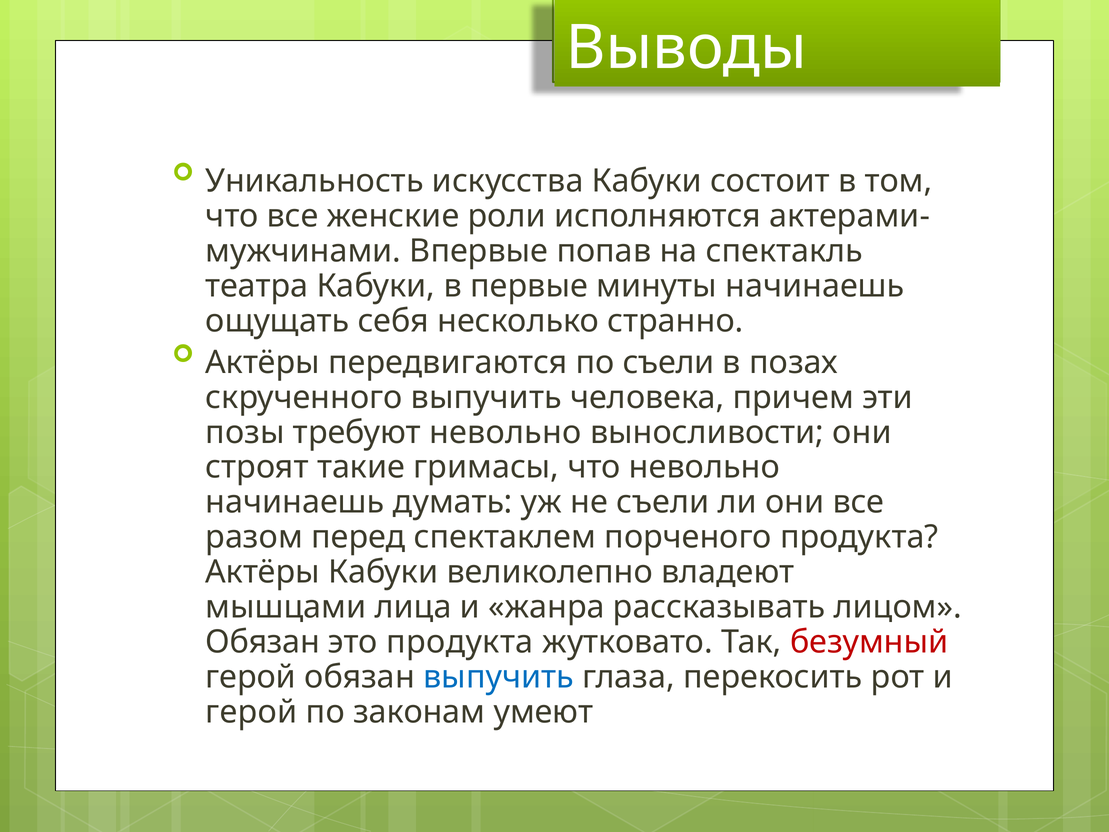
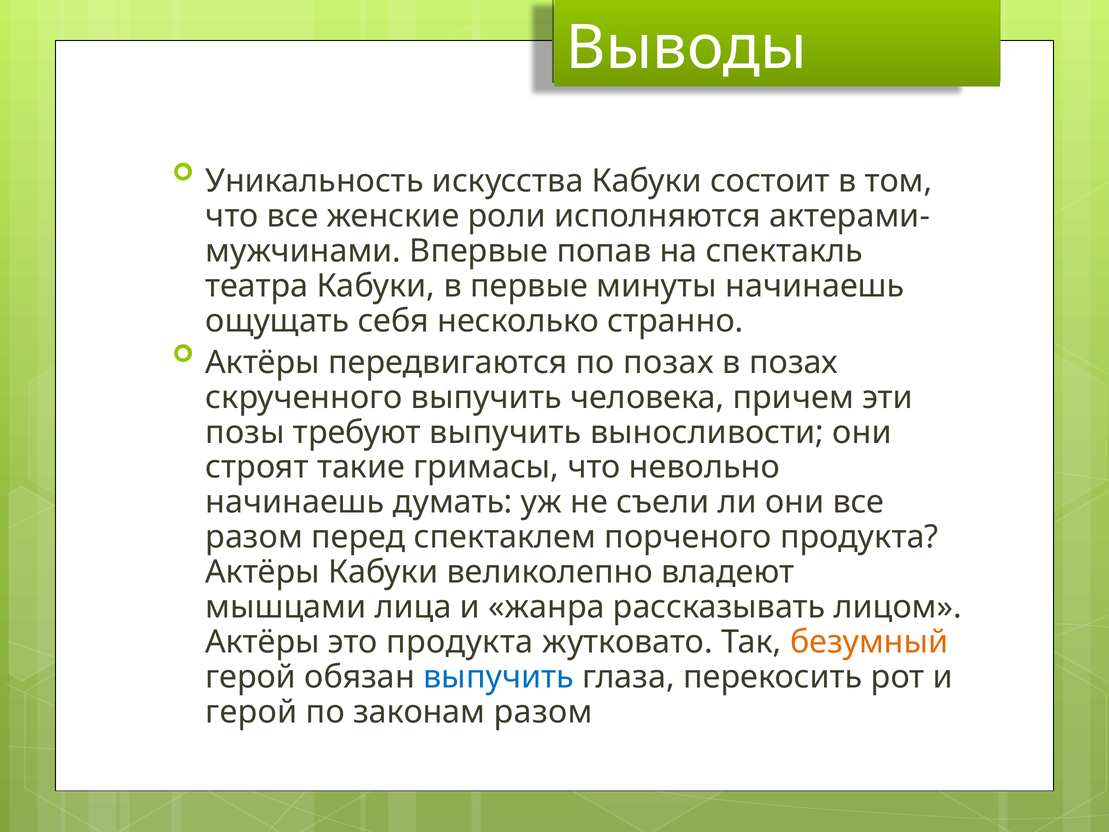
по съели: съели -> позах (668, 362)
требуют невольно: невольно -> выпучить (505, 432)
Обязан: Обязан -> Актёры (263, 642)
безумный colour: red -> orange (869, 642)
законам умеют: умеют -> разом (543, 712)
